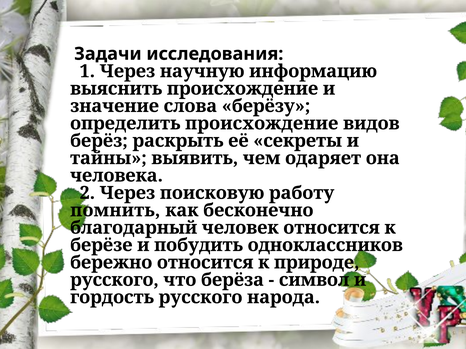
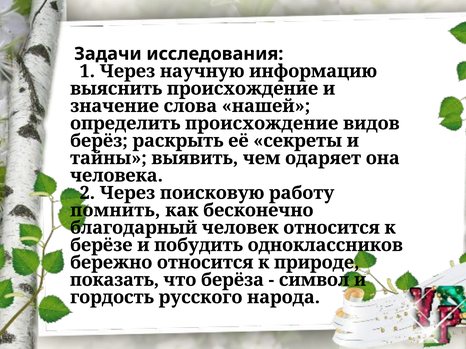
берёзу: берёзу -> нашей (266, 106)
русского: русского -> показать (114, 280)
